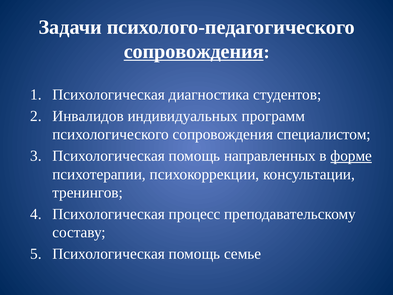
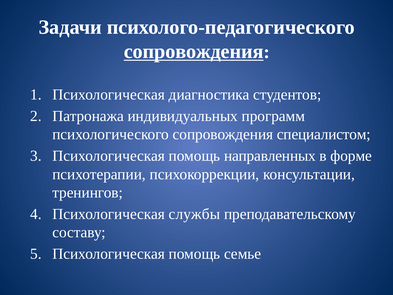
Инвалидов: Инвалидов -> Патронажа (88, 116)
форме underline: present -> none (351, 156)
процесс: процесс -> службы (194, 214)
